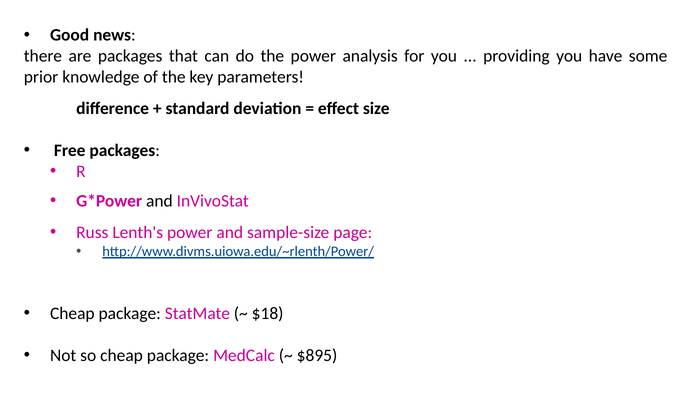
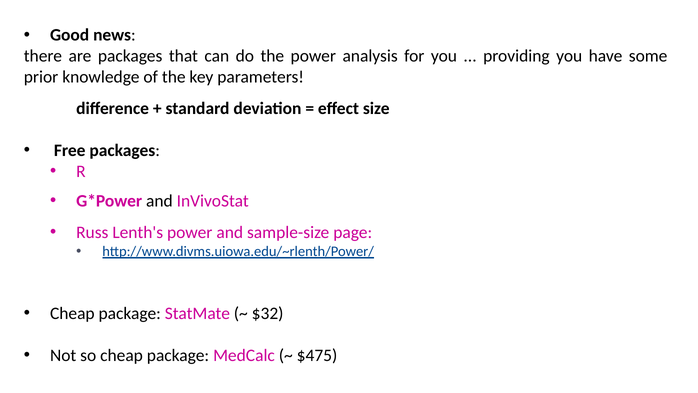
$18: $18 -> $32 (268, 313)
$895: $895 -> $475 (317, 355)
